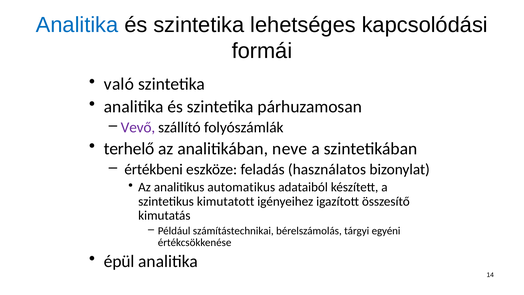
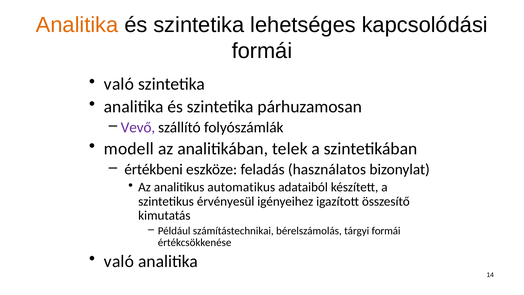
Analitika colour: blue -> orange (77, 25)
terhelő: terhelő -> modell (129, 148)
neve: neve -> telek (290, 148)
kimutatott: kimutatott -> érvényesül (226, 201)
tárgyi egyéni: egyéni -> formái (386, 231)
épül: épül -> való (119, 261)
